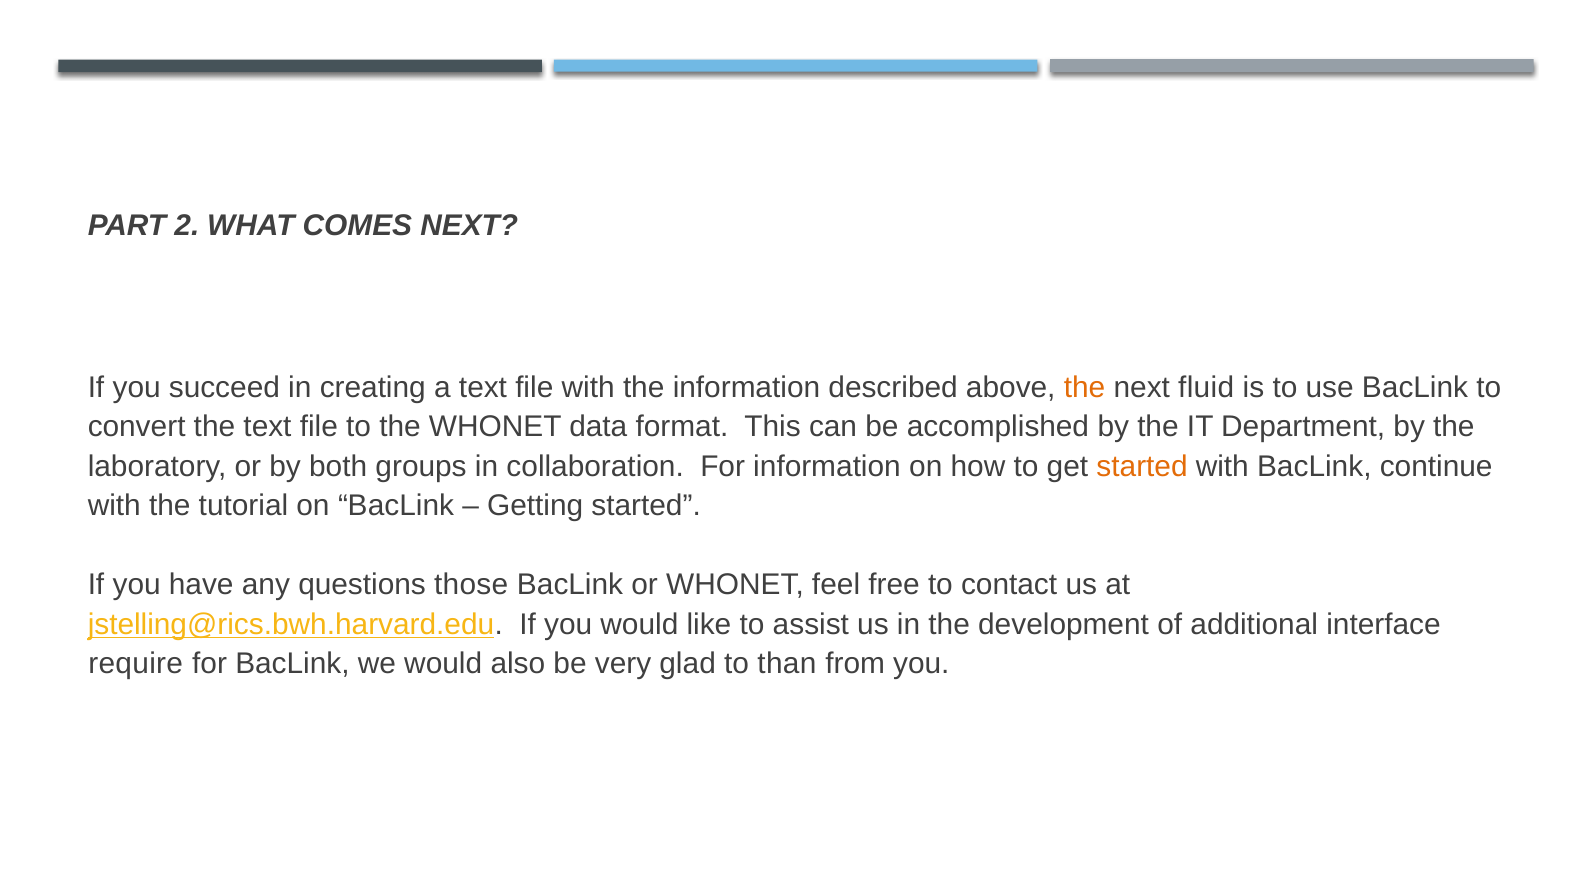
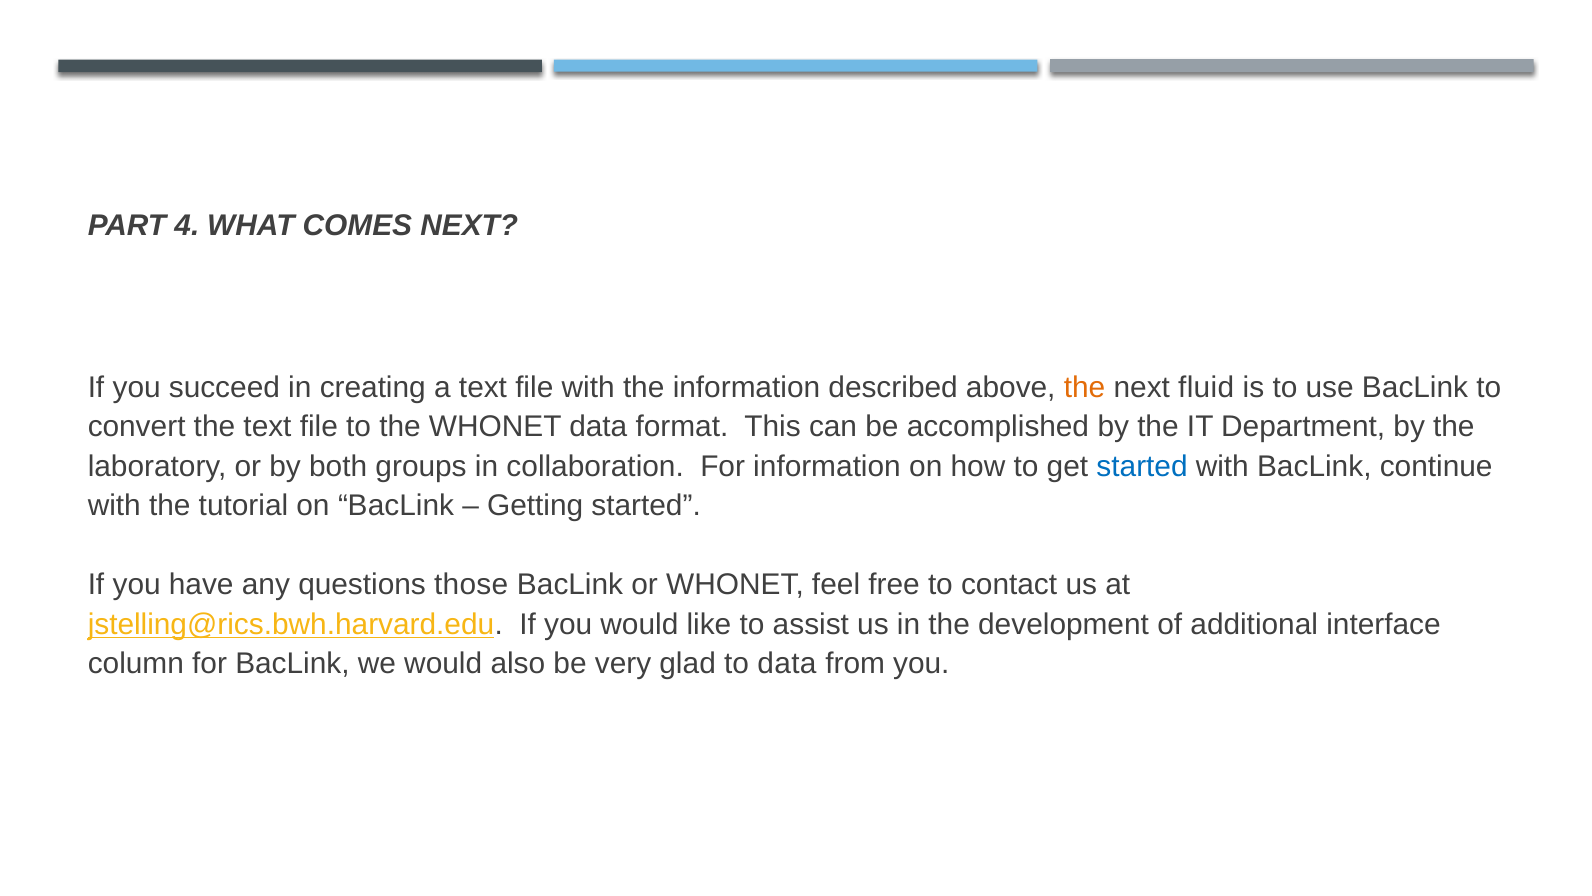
2: 2 -> 4 (187, 225)
started colour: orange -> blue (1142, 466)
require: require -> column (136, 663)
to than: than -> data (787, 663)
